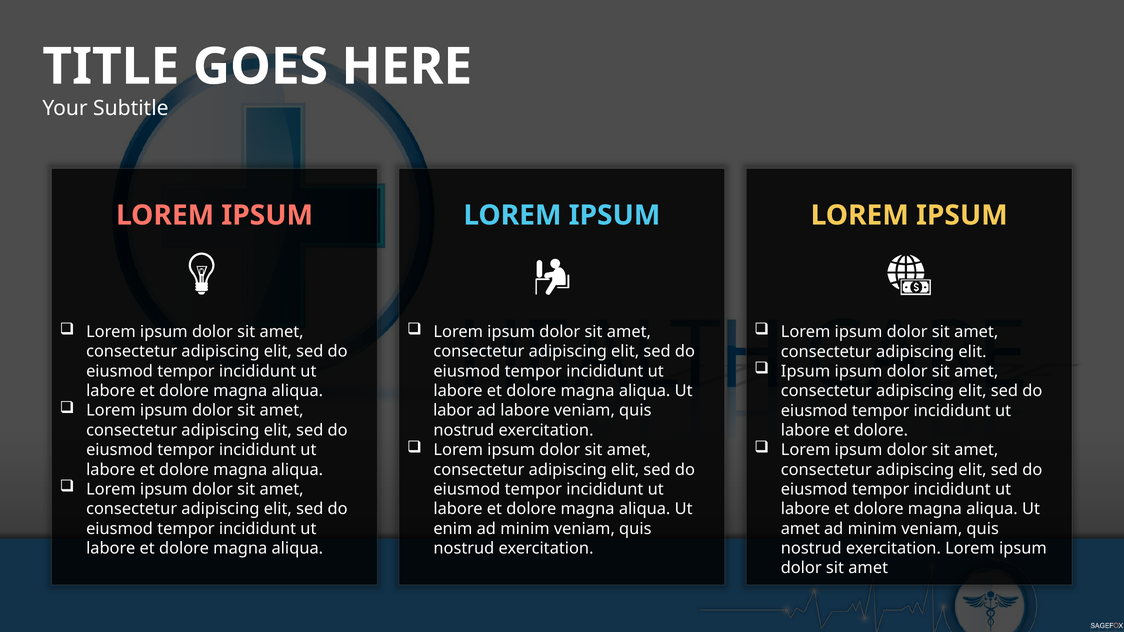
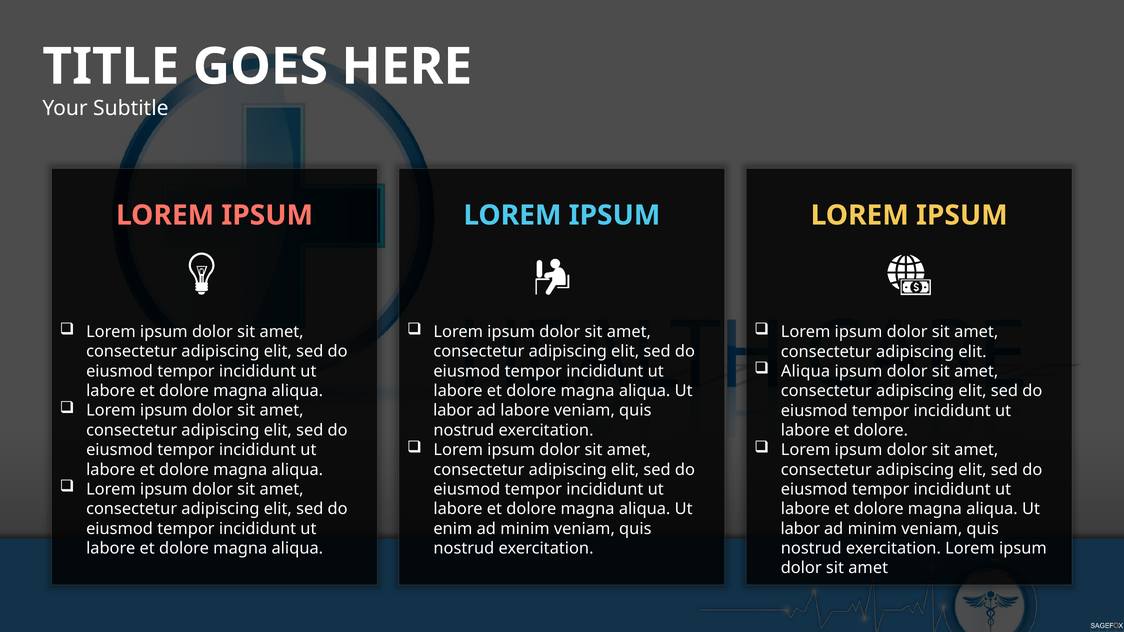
Ipsum: Ipsum -> Aliqua (806, 371)
amet: amet -> labor (800, 529)
